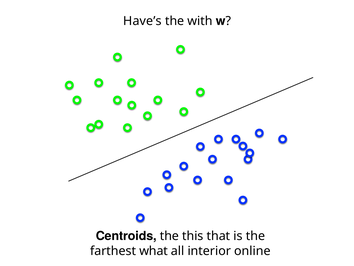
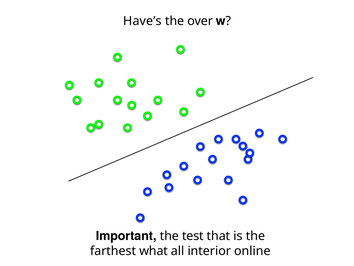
with: with -> over (200, 21)
Centroids: Centroids -> Important (126, 236)
this: this -> test (193, 236)
